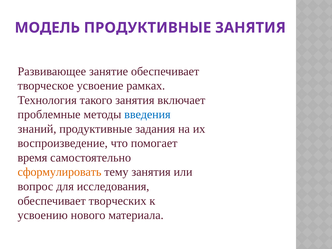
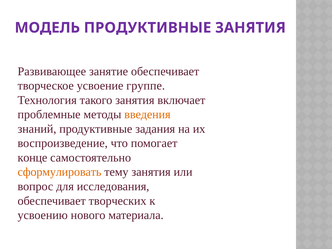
рамках: рамках -> группе (146, 86)
введения colour: blue -> orange (147, 115)
время: время -> конце (32, 158)
